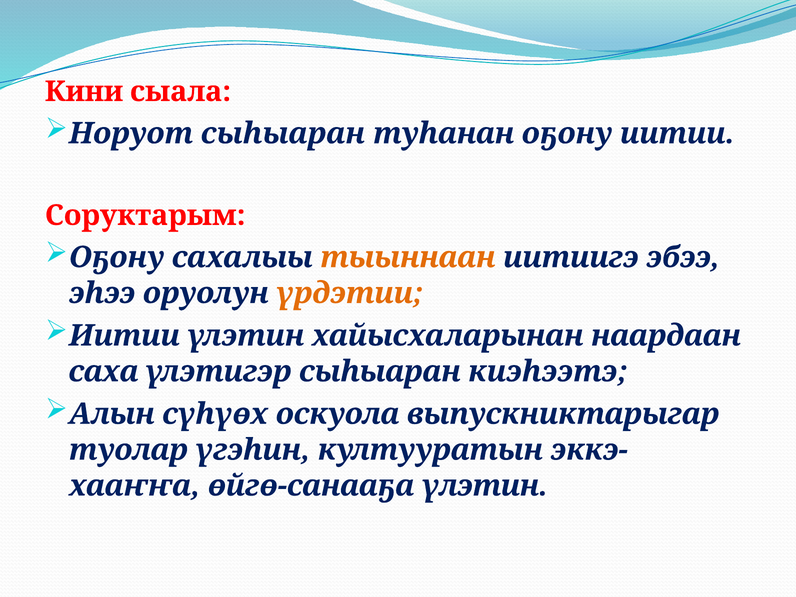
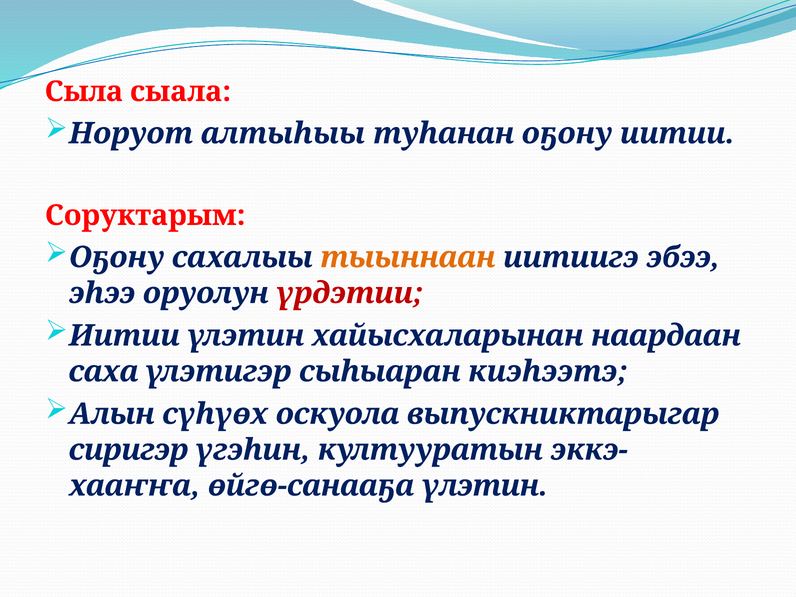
Кини: Кини -> Сыла (84, 92)
Норуот сыһыаран: сыһыаран -> алтыһыы (283, 133)
үрдэтии colour: orange -> red (350, 293)
туолар: туолар -> сиригэр (129, 450)
